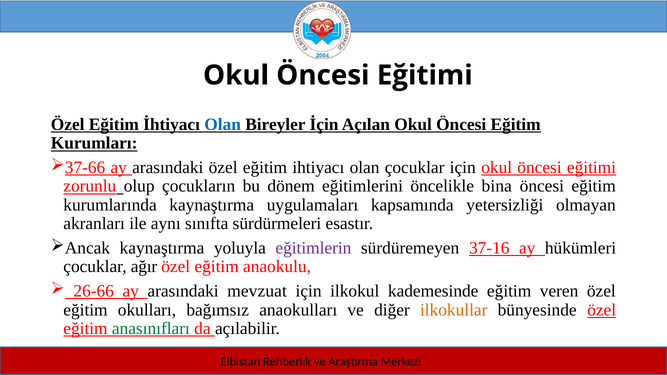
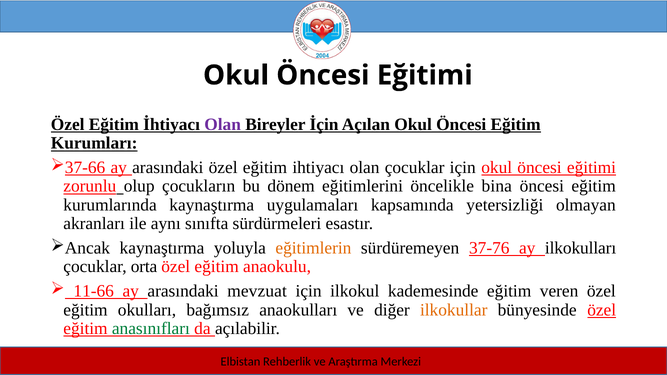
Olan colour: blue -> purple (223, 125)
eğitimlerin colour: purple -> orange (313, 248)
37-16: 37-16 -> 37-76 (489, 248)
hükümleri: hükümleri -> ilkokulları (581, 248)
ağır: ağır -> orta (144, 267)
26-66: 26-66 -> 11-66 (94, 291)
